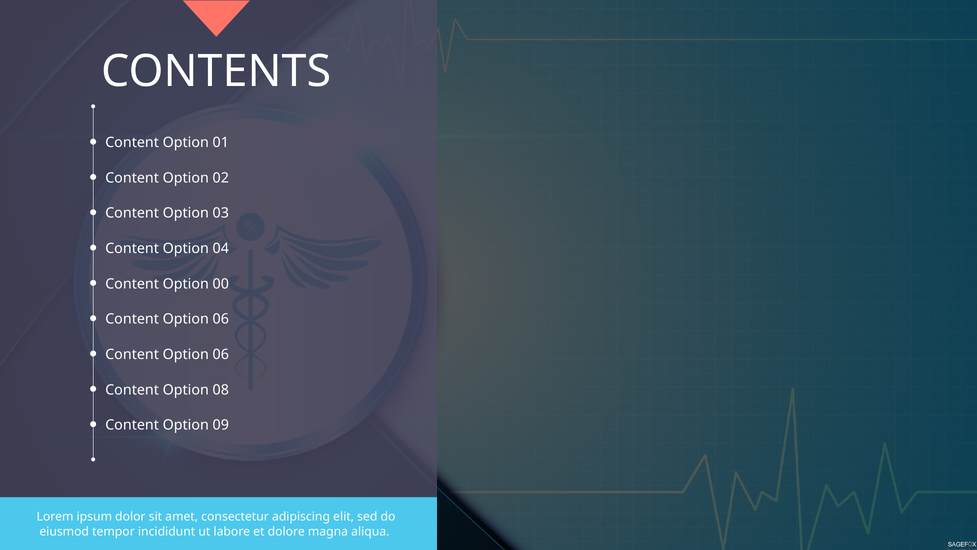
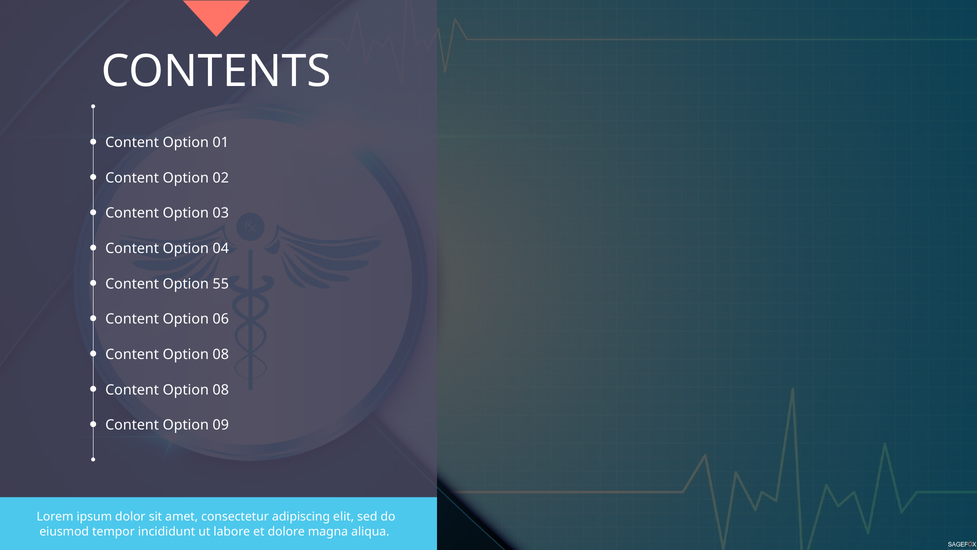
00: 00 -> 55 (221, 284)
06: 06 -> 08 (221, 354)
